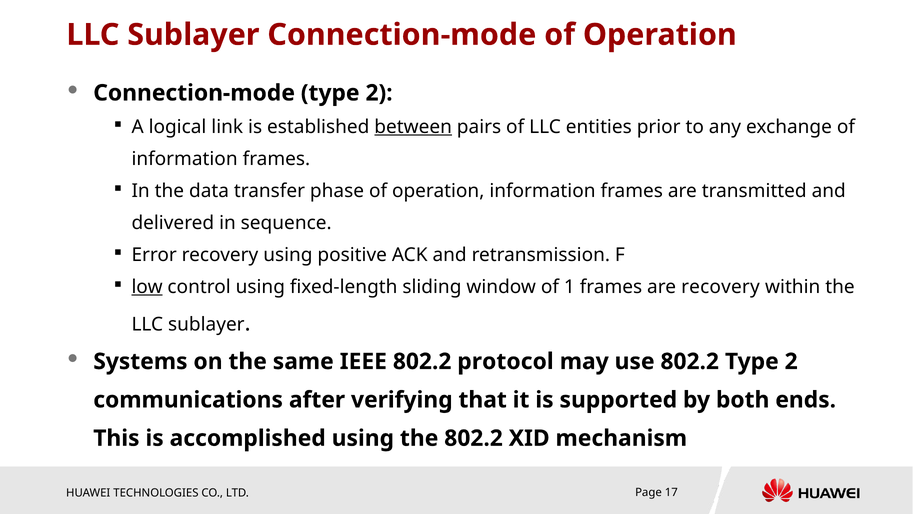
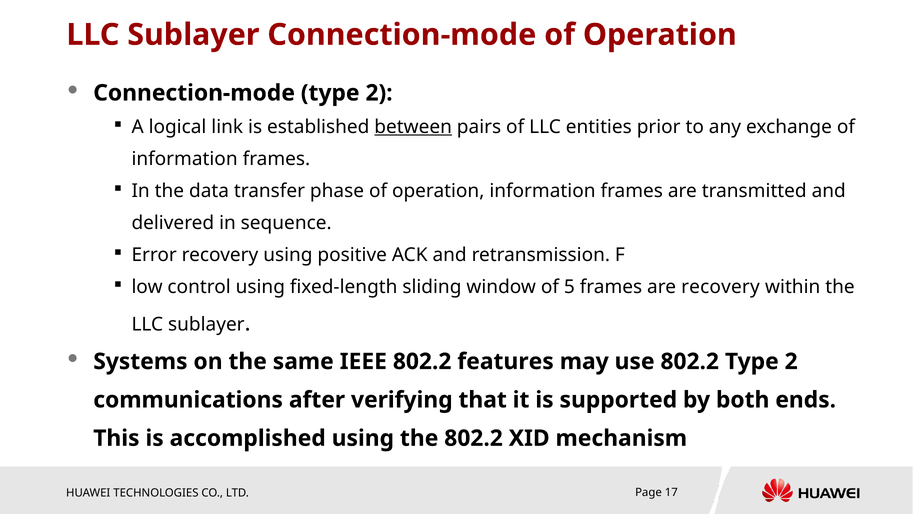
low underline: present -> none (147, 287)
1: 1 -> 5 (569, 287)
protocol: protocol -> features (506, 361)
